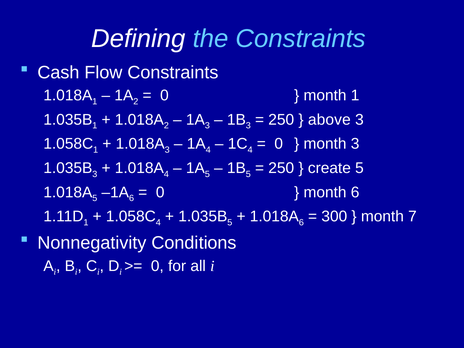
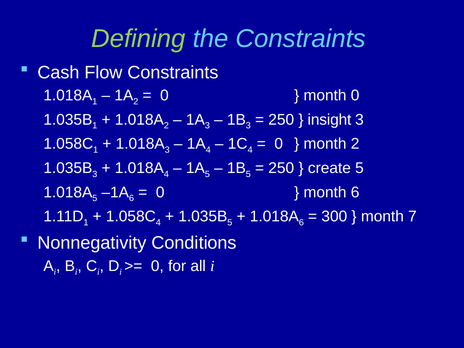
Defining colour: white -> light green (138, 39)
month 1: 1 -> 0 (355, 95)
above: above -> insight (329, 120)
month 3: 3 -> 2 (355, 144)
